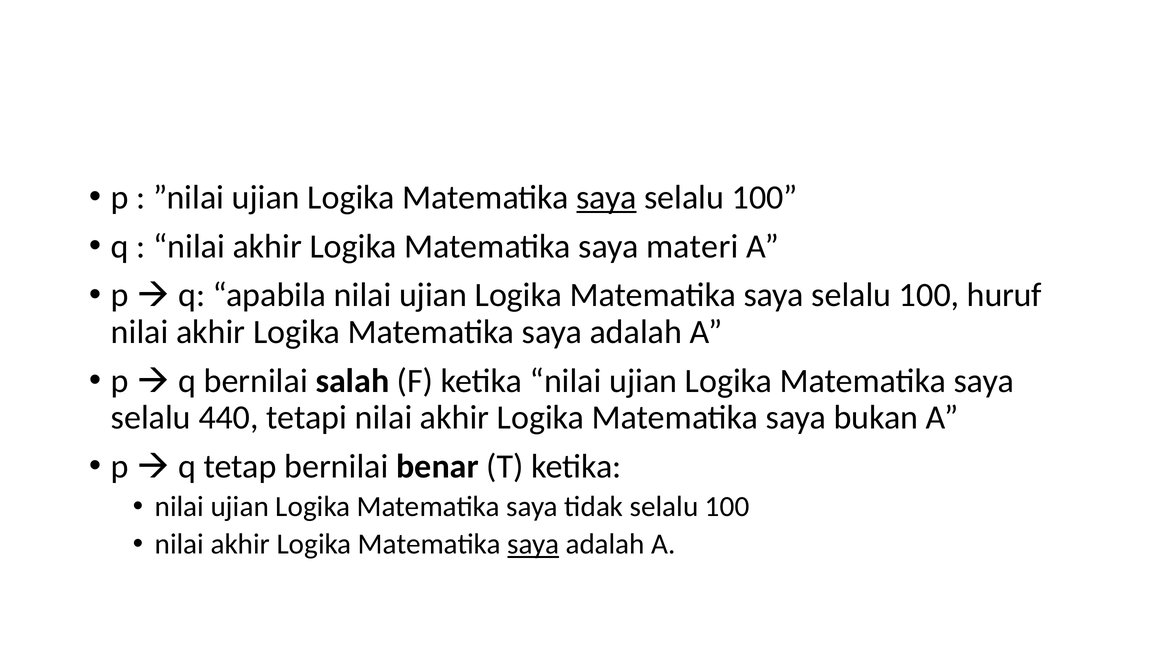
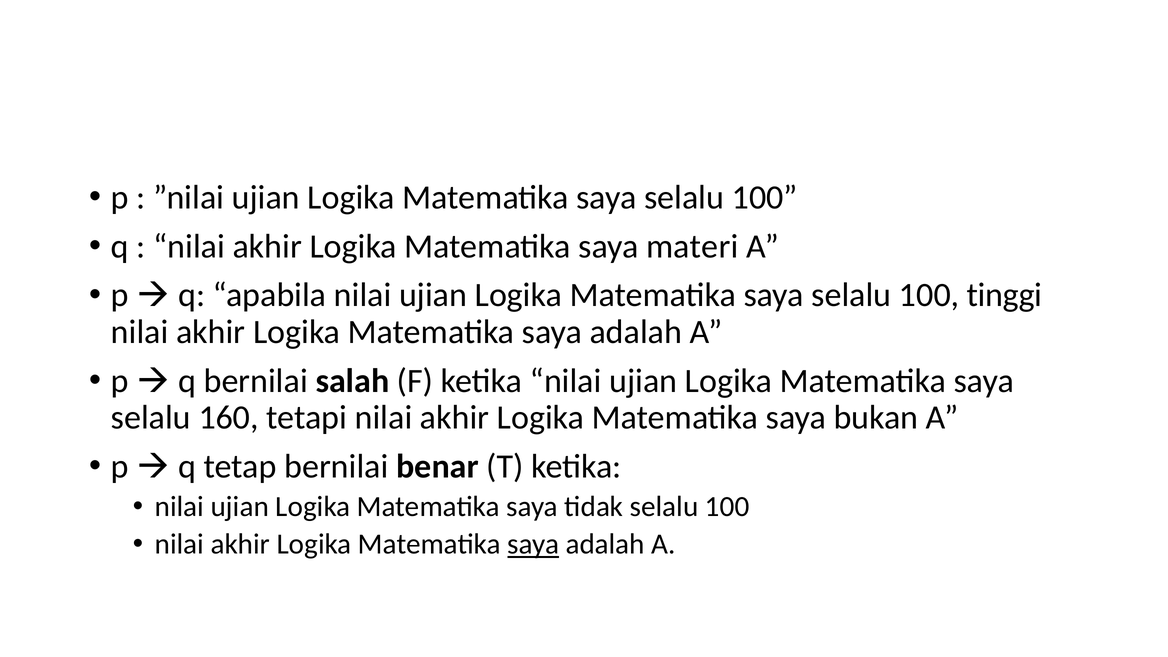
saya underline: present -> none (607, 197)
huruf: huruf -> tinggi (1004, 295)
440: 440 -> 160 (229, 418)
